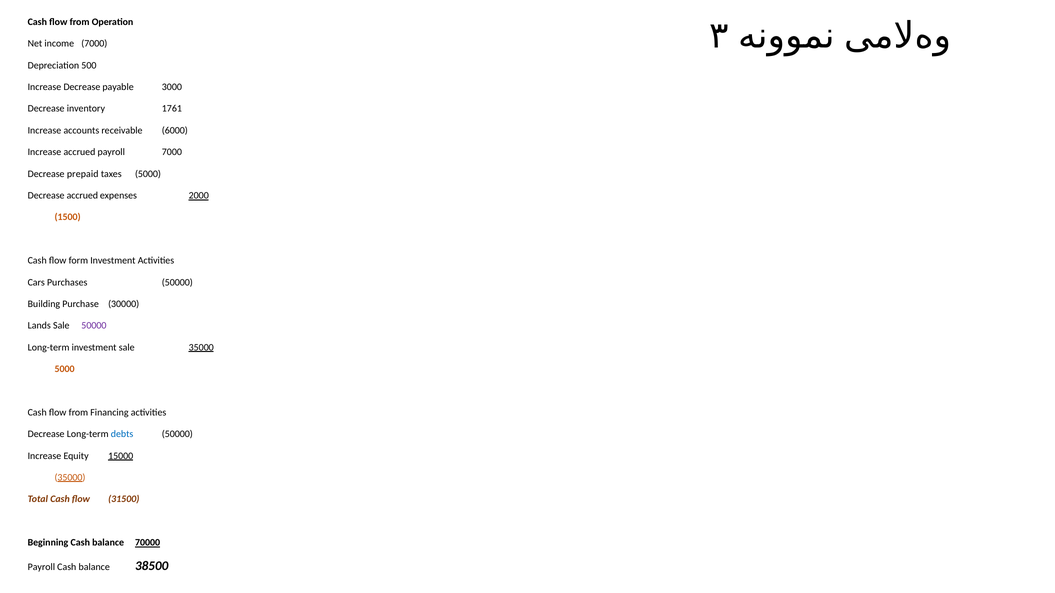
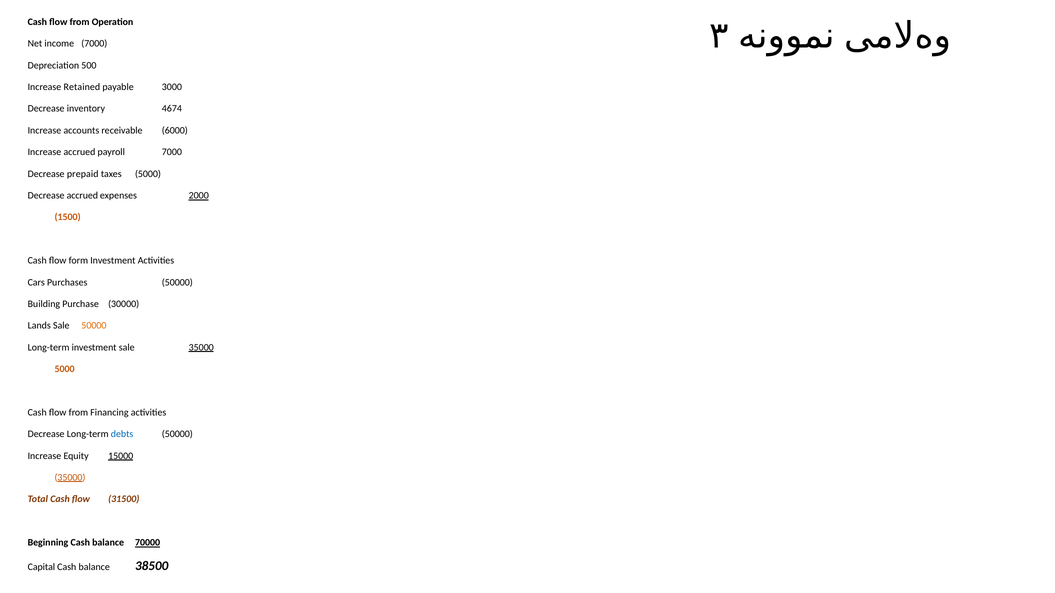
Increase Decrease: Decrease -> Retained (82, 87)
1761: 1761 -> 4674 (172, 109)
50000 colour: purple -> orange (94, 326)
Payroll: Payroll -> Capital (41, 567)
